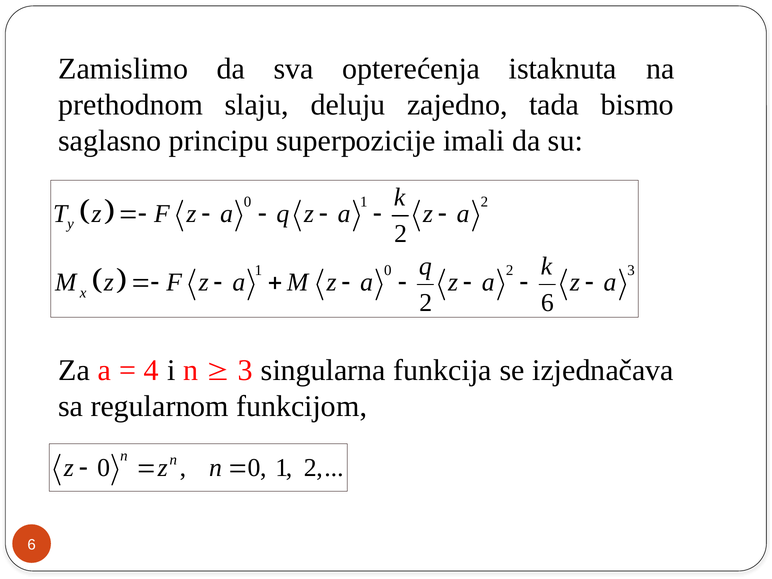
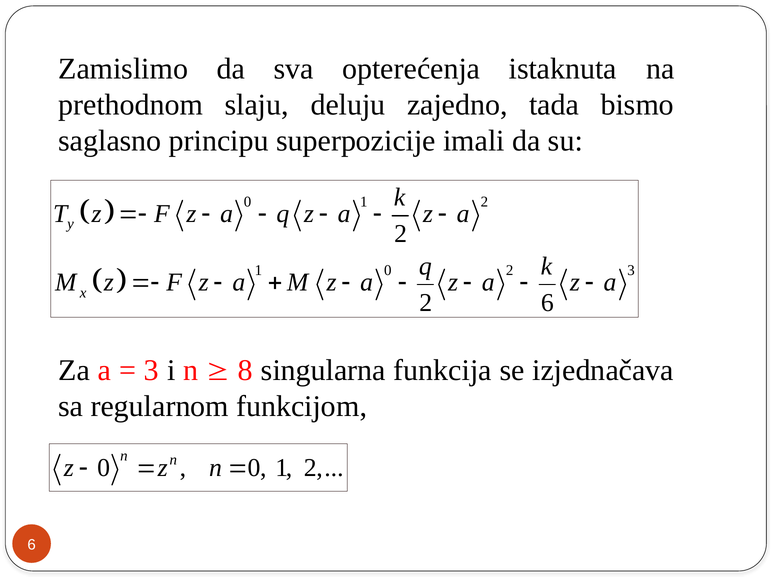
4: 4 -> 3 (151, 370)
3: 3 -> 8 (245, 370)
